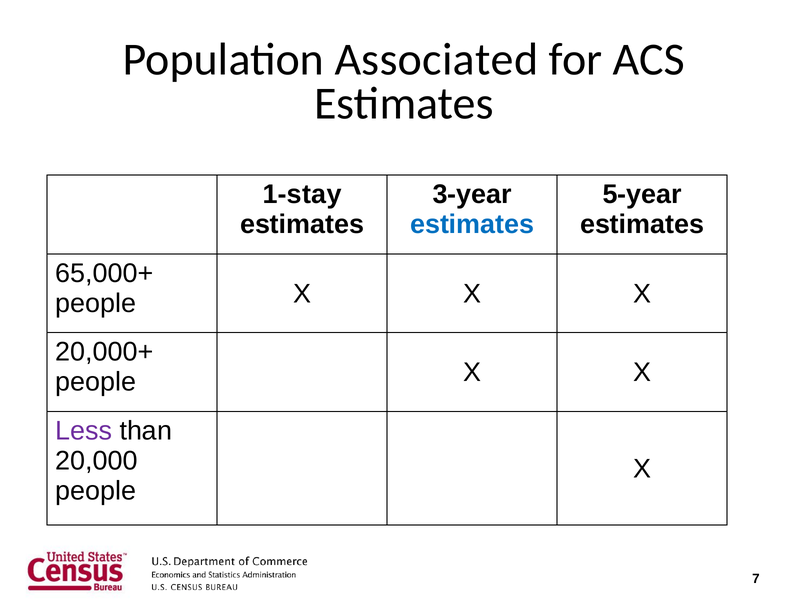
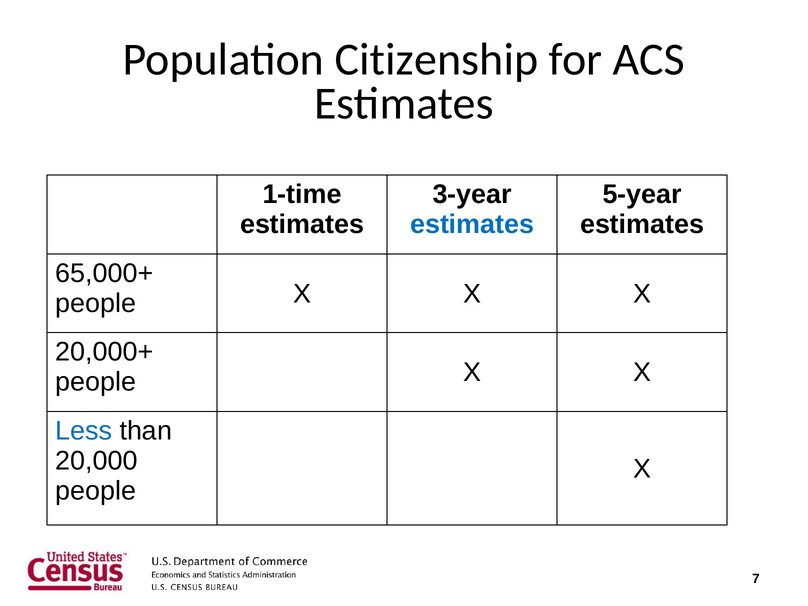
Associated: Associated -> Citizenship (436, 60)
1-stay: 1-stay -> 1-time (302, 195)
Less colour: purple -> blue (84, 431)
